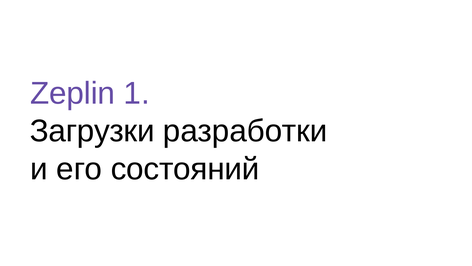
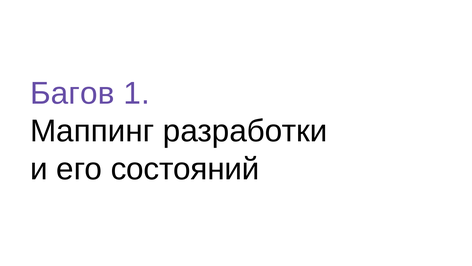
Zeplin: Zeplin -> Багов (72, 93)
Загрузки: Загрузки -> Маппинг (92, 131)
